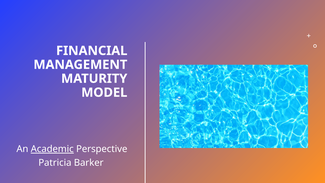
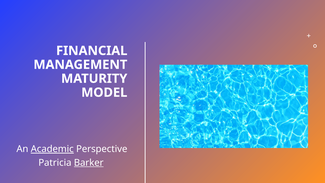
Barker underline: none -> present (89, 163)
